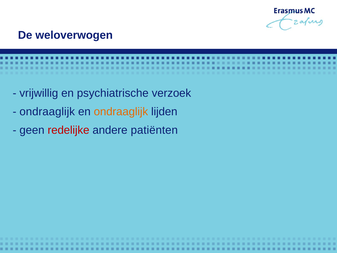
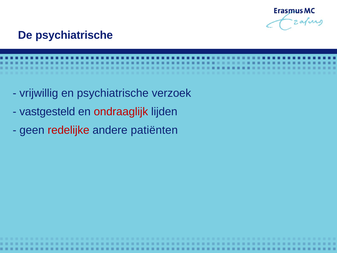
De weloverwogen: weloverwogen -> psychiatrische (74, 35)
ondraaglijk: ondraaglijk -> vastgesteld (47, 112)
ondraaglijk colour: orange -> red (121, 112)
